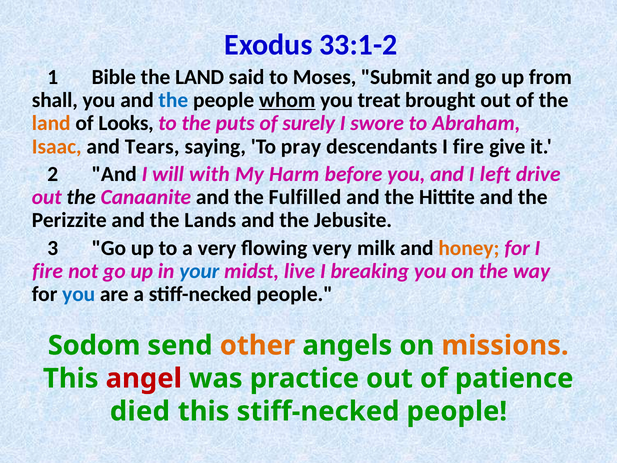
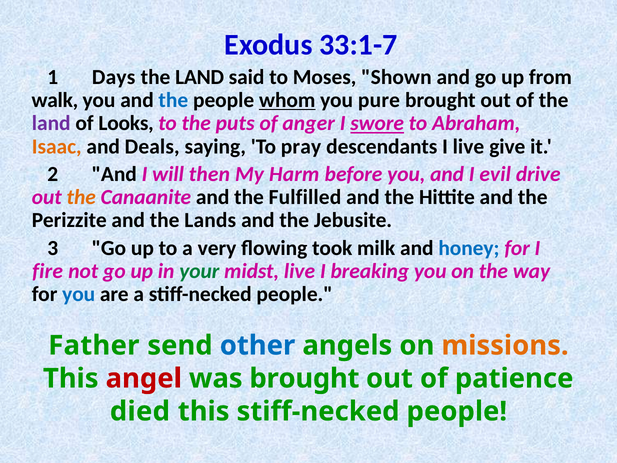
33:1-2: 33:1-2 -> 33:1-7 (358, 45)
Bible: Bible -> Days (114, 77)
Submit: Submit -> Shown (396, 77)
shall: shall -> walk (55, 100)
treat: treat -> pure (379, 100)
land colour: orange -> purple (51, 123)
surely: surely -> anger (309, 123)
swore underline: none -> present (377, 123)
Tears: Tears -> Deals (152, 146)
descendants I fire: fire -> live (468, 146)
with: with -> then (209, 174)
left: left -> evil (495, 174)
the colour: black -> orange (81, 197)
flowing very: very -> took (332, 248)
honey colour: orange -> blue (469, 248)
your colour: blue -> green (199, 271)
Sodom: Sodom -> Father (94, 345)
other colour: orange -> blue (258, 345)
was practice: practice -> brought (304, 378)
